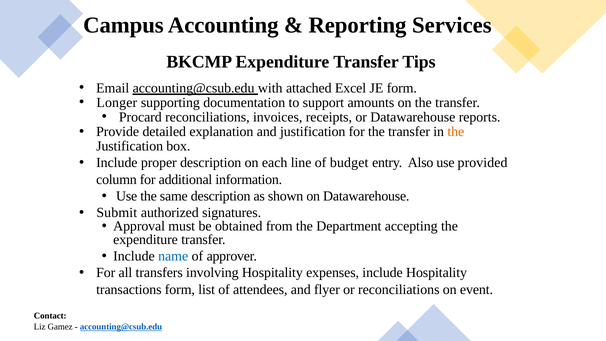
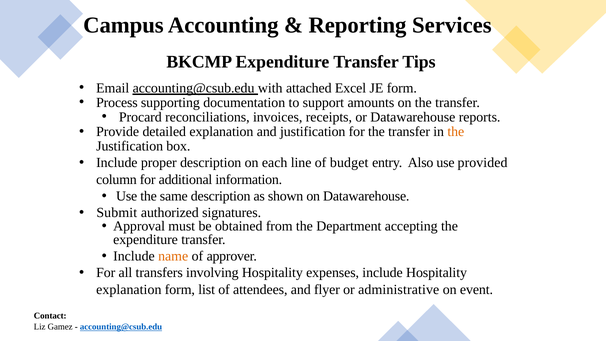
Longer: Longer -> Process (117, 103)
name colour: blue -> orange (173, 256)
transactions: transactions -> explanation (129, 289)
or reconciliations: reconciliations -> administrative (399, 289)
